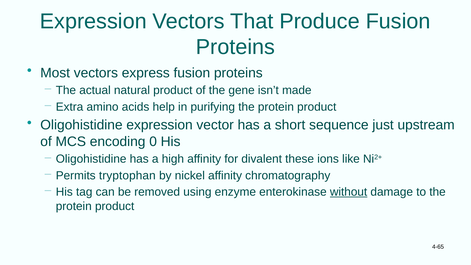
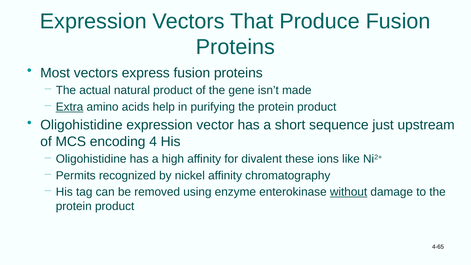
Extra underline: none -> present (70, 107)
0: 0 -> 4 (153, 141)
tryptophan: tryptophan -> recognized (127, 176)
